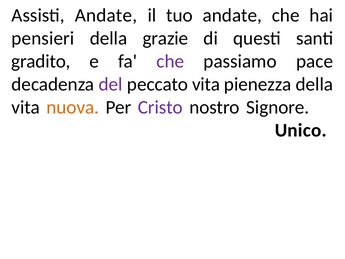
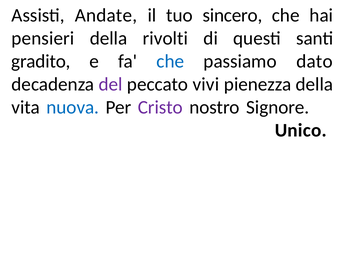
tuo andate: andate -> sincero (232, 15)
grazie: grazie -> rivolti (165, 38)
che colour: purple -> blue (170, 61)
pace: pace -> dato (314, 61)
peccato vita: vita -> vivi (206, 84)
nuova colour: orange -> blue (73, 107)
